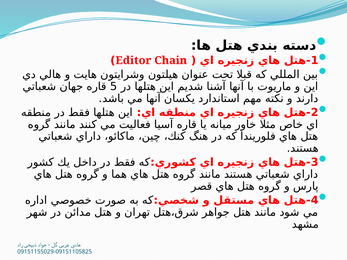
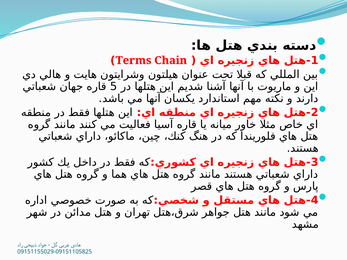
Editor: Editor -> Terms (133, 60)
